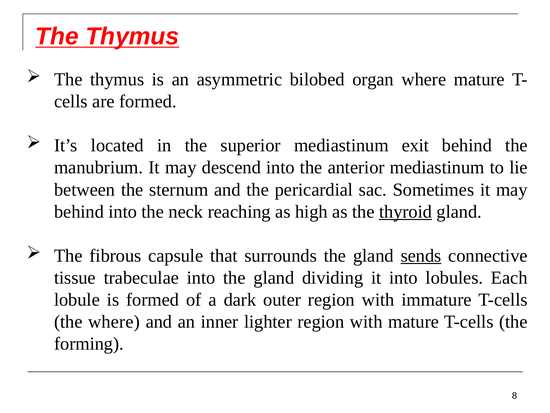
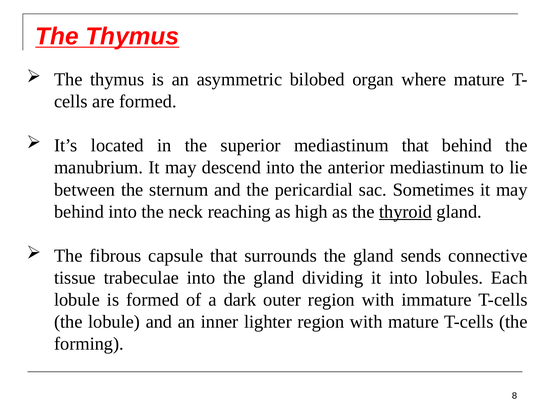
mediastinum exit: exit -> that (415, 145)
sends underline: present -> none (421, 255)
the where: where -> lobule (114, 321)
